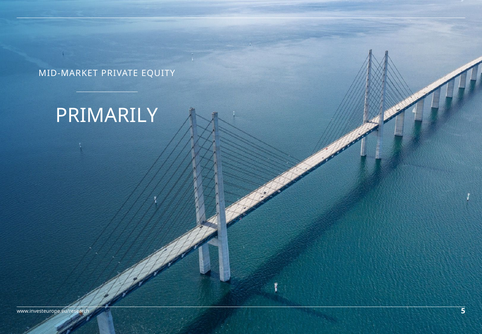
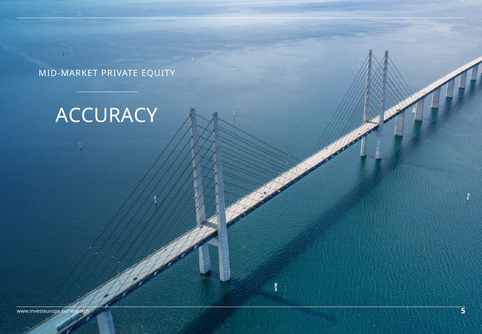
PRIMARILY: PRIMARILY -> ACCURACY (107, 115)
